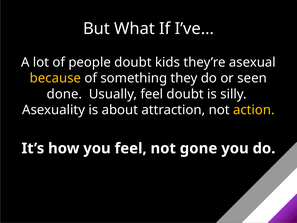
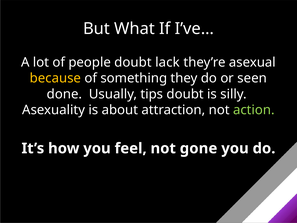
kids: kids -> lack (168, 62)
Usually feel: feel -> tips (152, 94)
action colour: yellow -> light green (254, 110)
